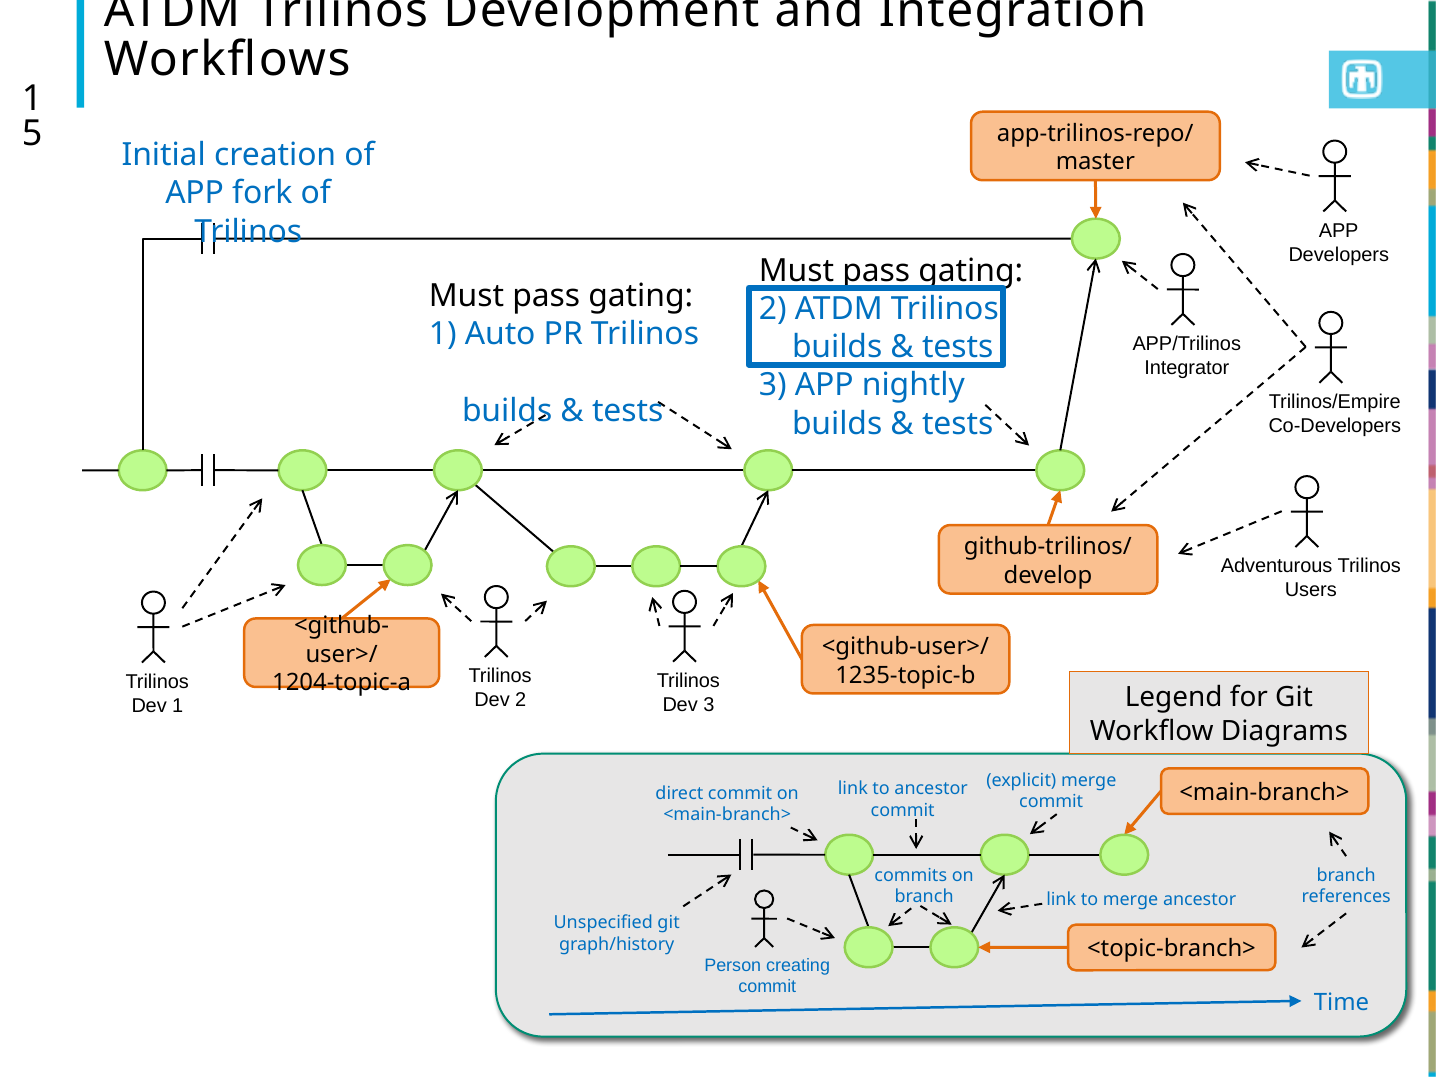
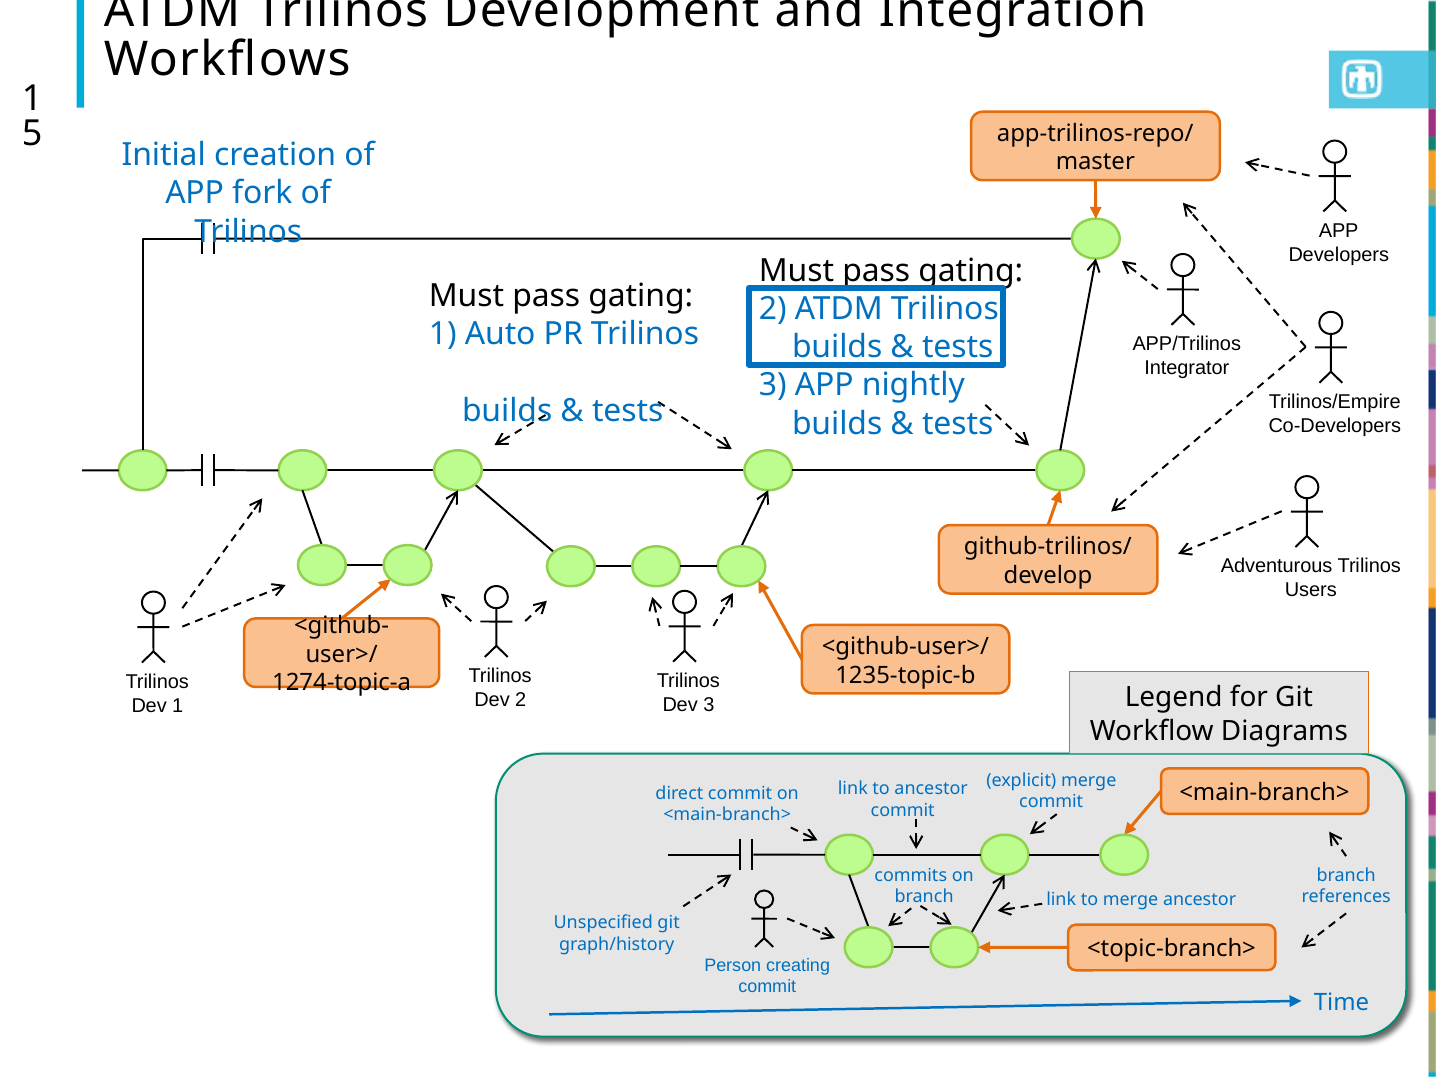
1204-topic-a: 1204-topic-a -> 1274-topic-a (342, 683)
